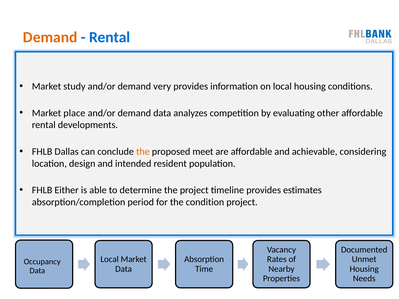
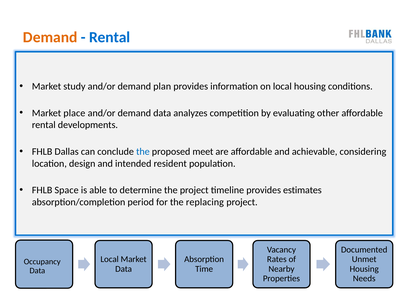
very: very -> plan (162, 86)
the colour: orange -> blue (143, 152)
Either: Either -> Space (67, 190)
condition: condition -> replacing (205, 202)
